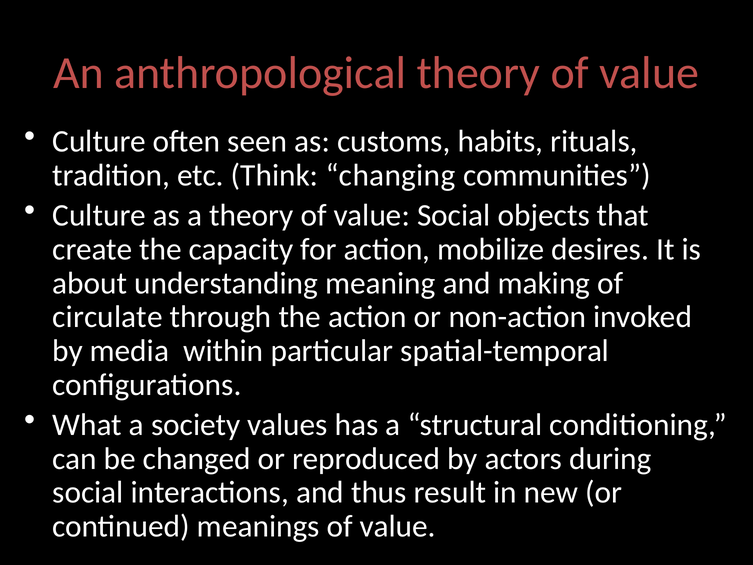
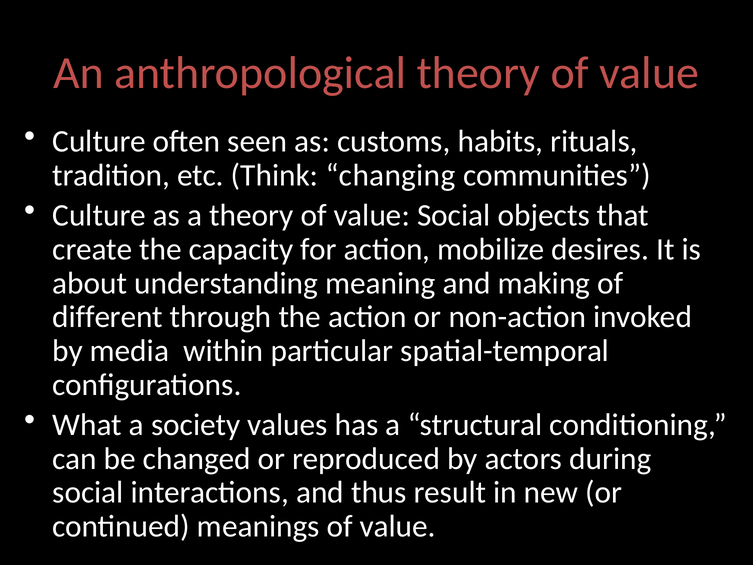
circulate: circulate -> different (108, 317)
